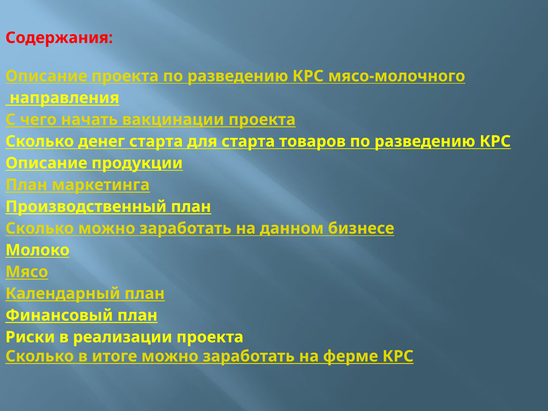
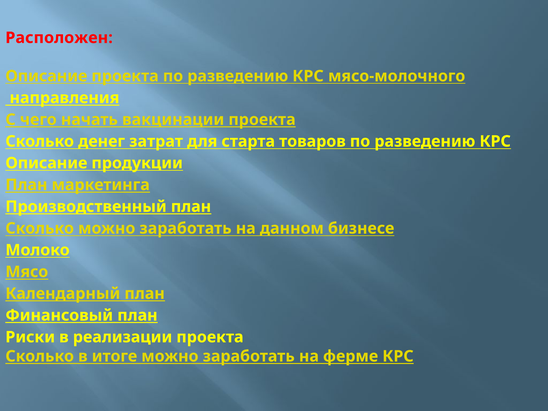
Содержания: Содержания -> Расположен (59, 38)
денег старта: старта -> затрат (156, 141)
